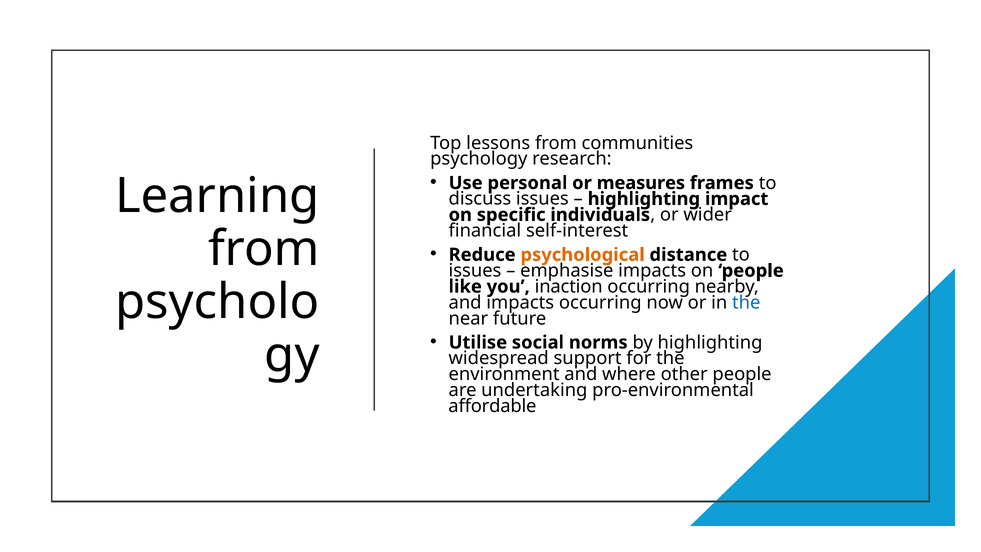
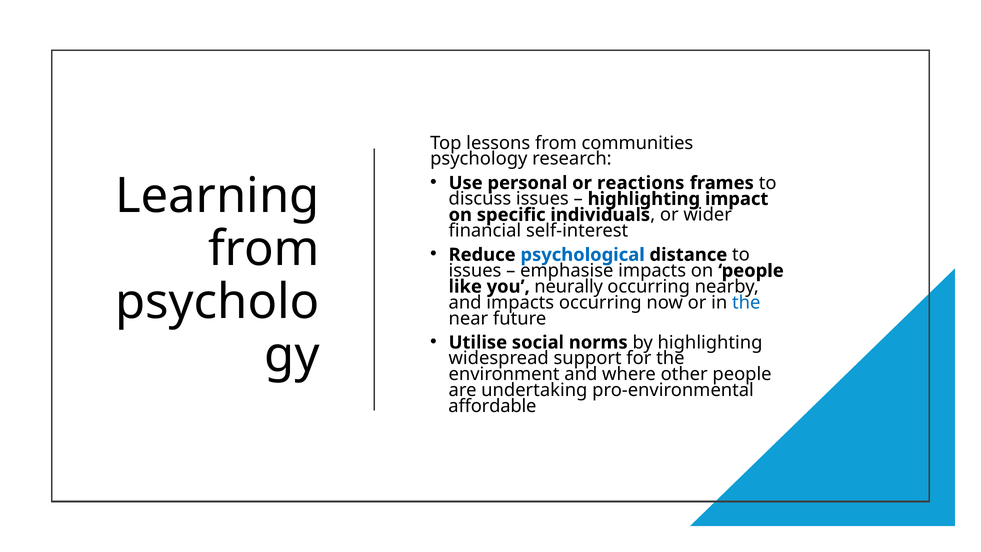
measures: measures -> reactions (641, 183)
psychological colour: orange -> blue (583, 255)
inaction: inaction -> neurally (569, 287)
